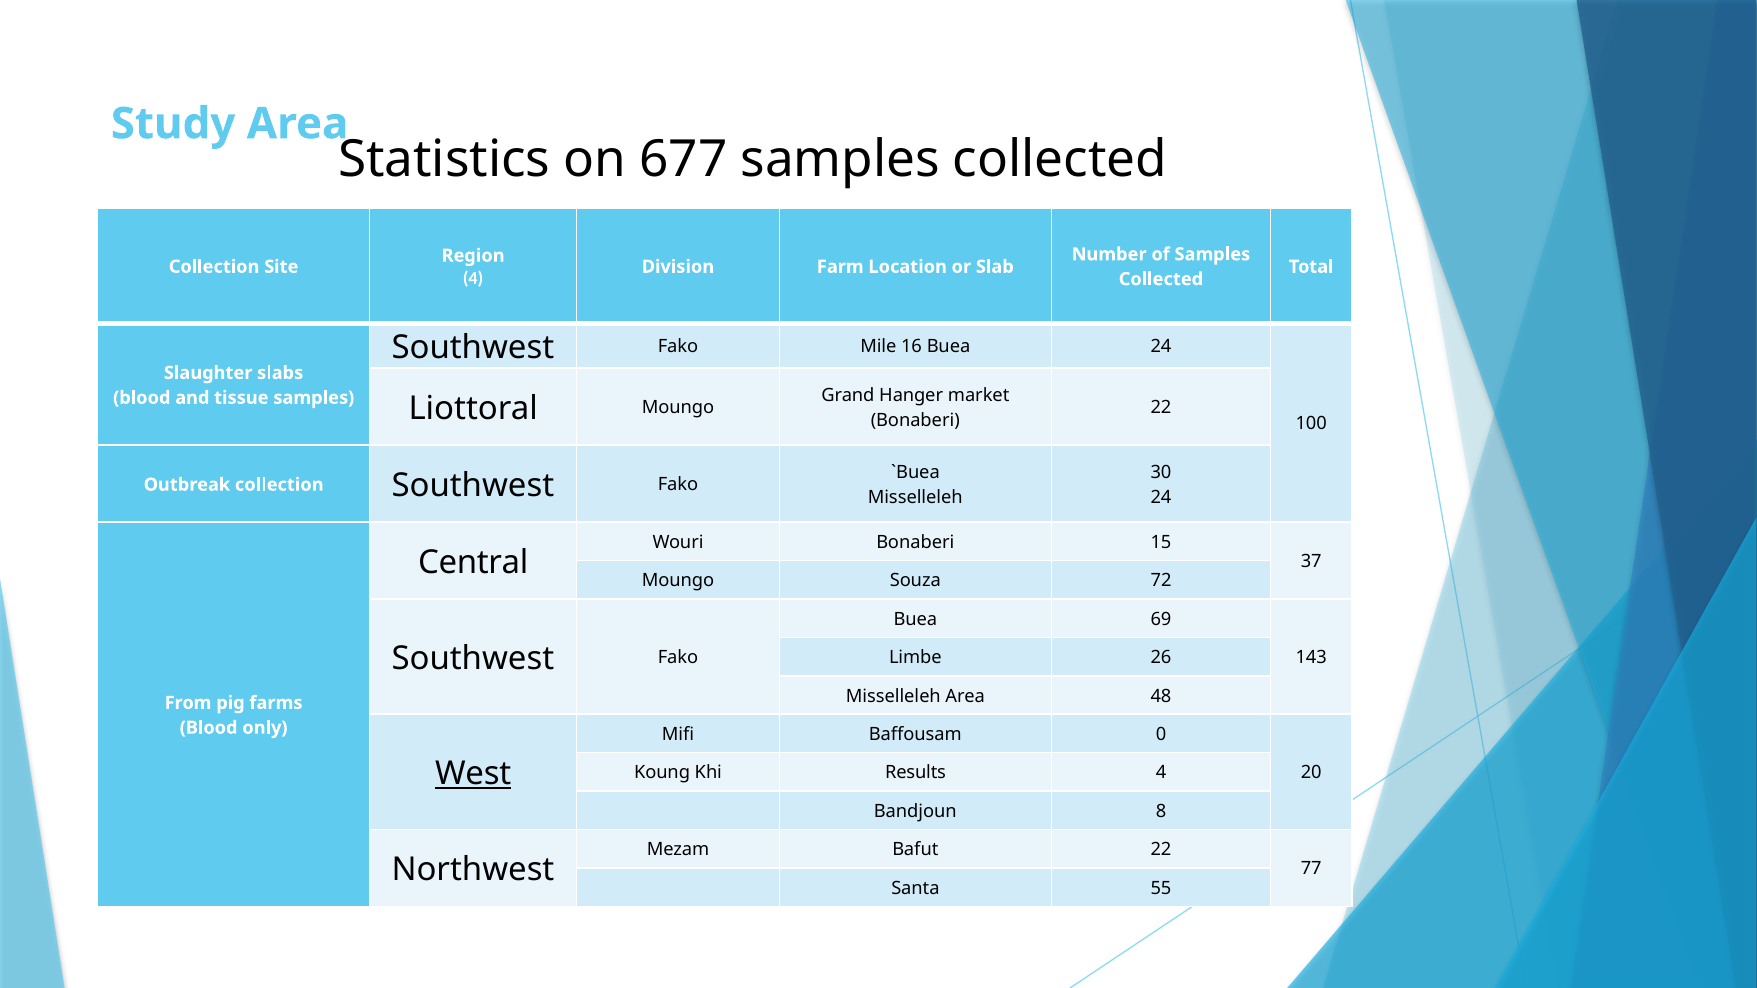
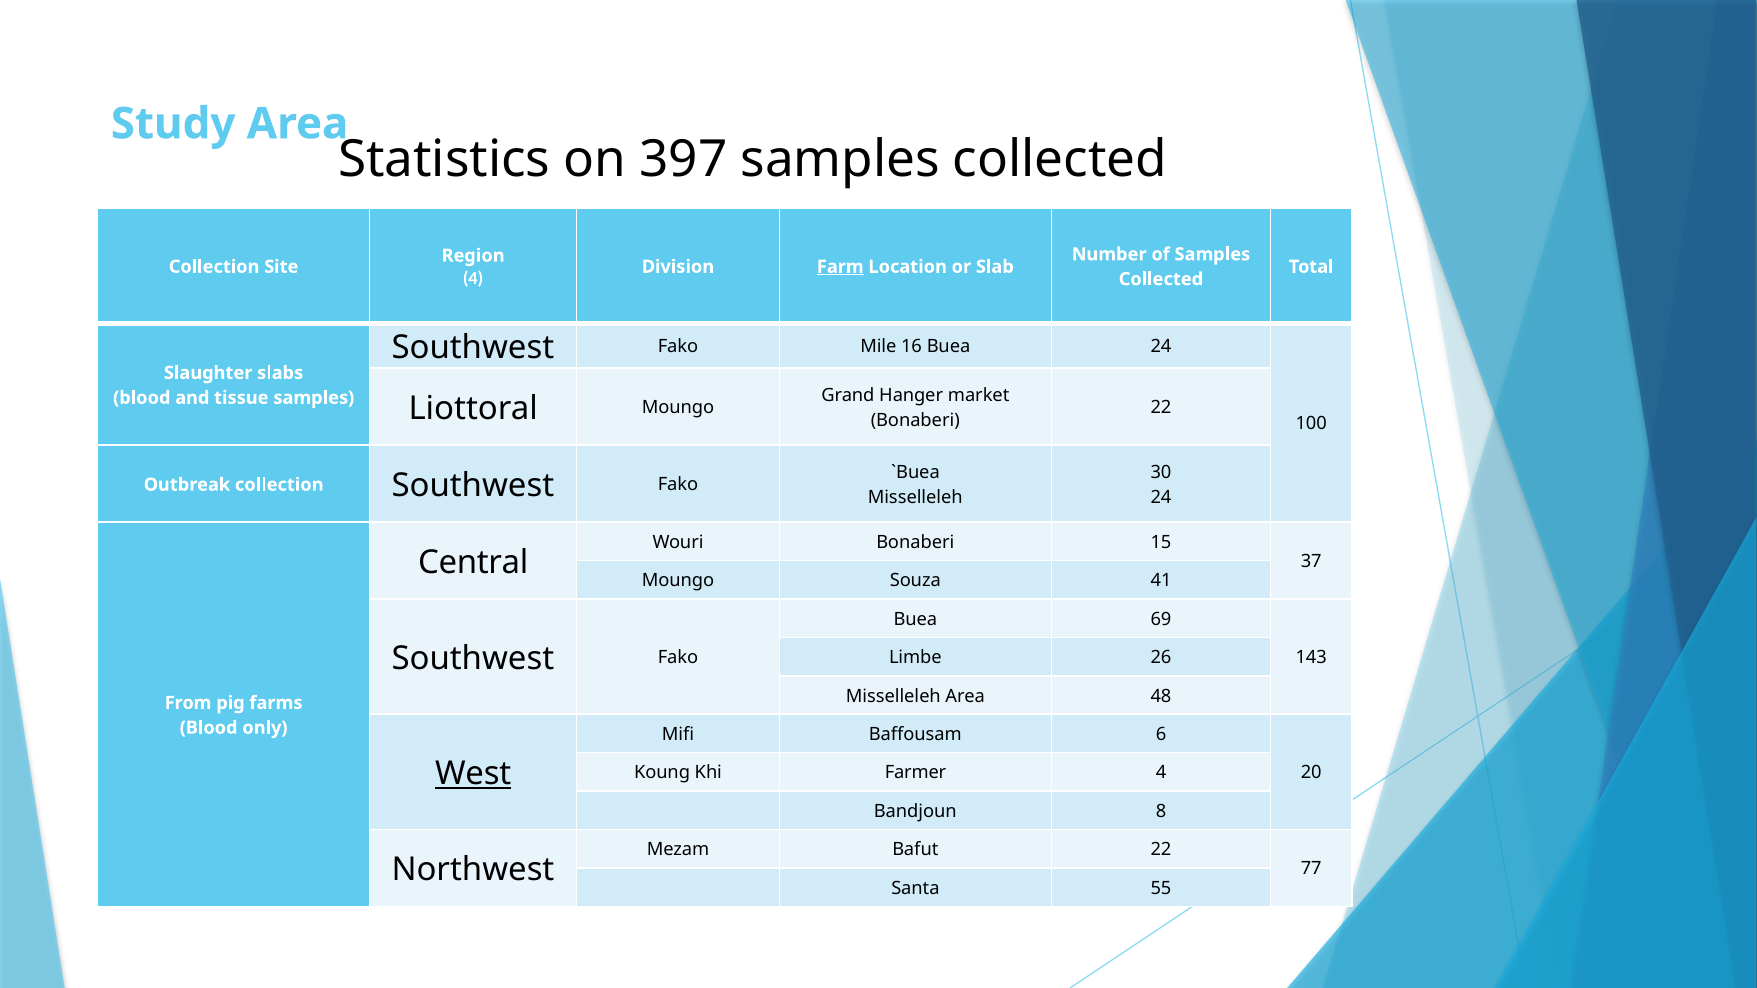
677: 677 -> 397 (684, 160)
Farm underline: none -> present (840, 267)
72: 72 -> 41 (1161, 581)
0: 0 -> 6 (1161, 735)
Results: Results -> Farmer (916, 773)
